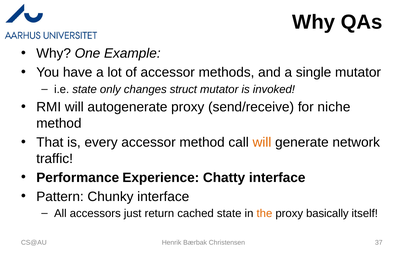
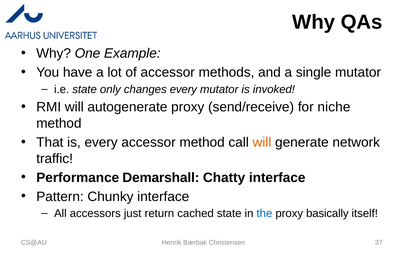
changes struct: struct -> every (183, 90)
Experience: Experience -> Demarshall (161, 178)
the colour: orange -> blue (264, 214)
